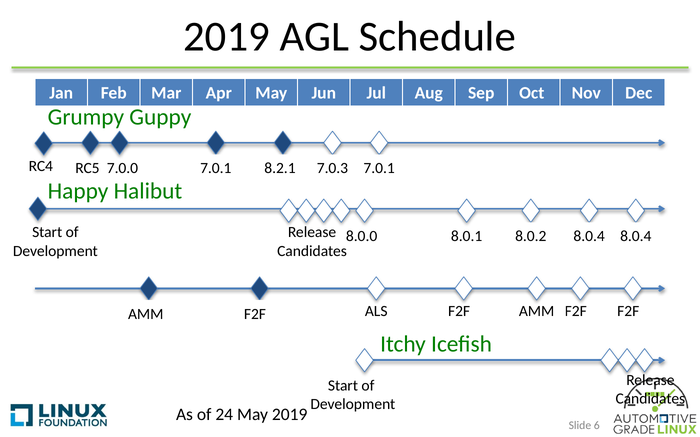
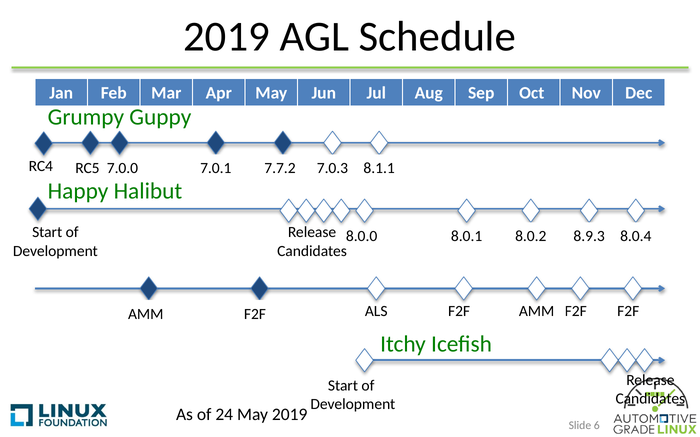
8.2.1: 8.2.1 -> 7.7.2 (280, 168)
7.0.1: 7.0.1 -> 8.1.1 (379, 168)
8.0.1 8.0.4: 8.0.4 -> 8.9.3 (589, 236)
